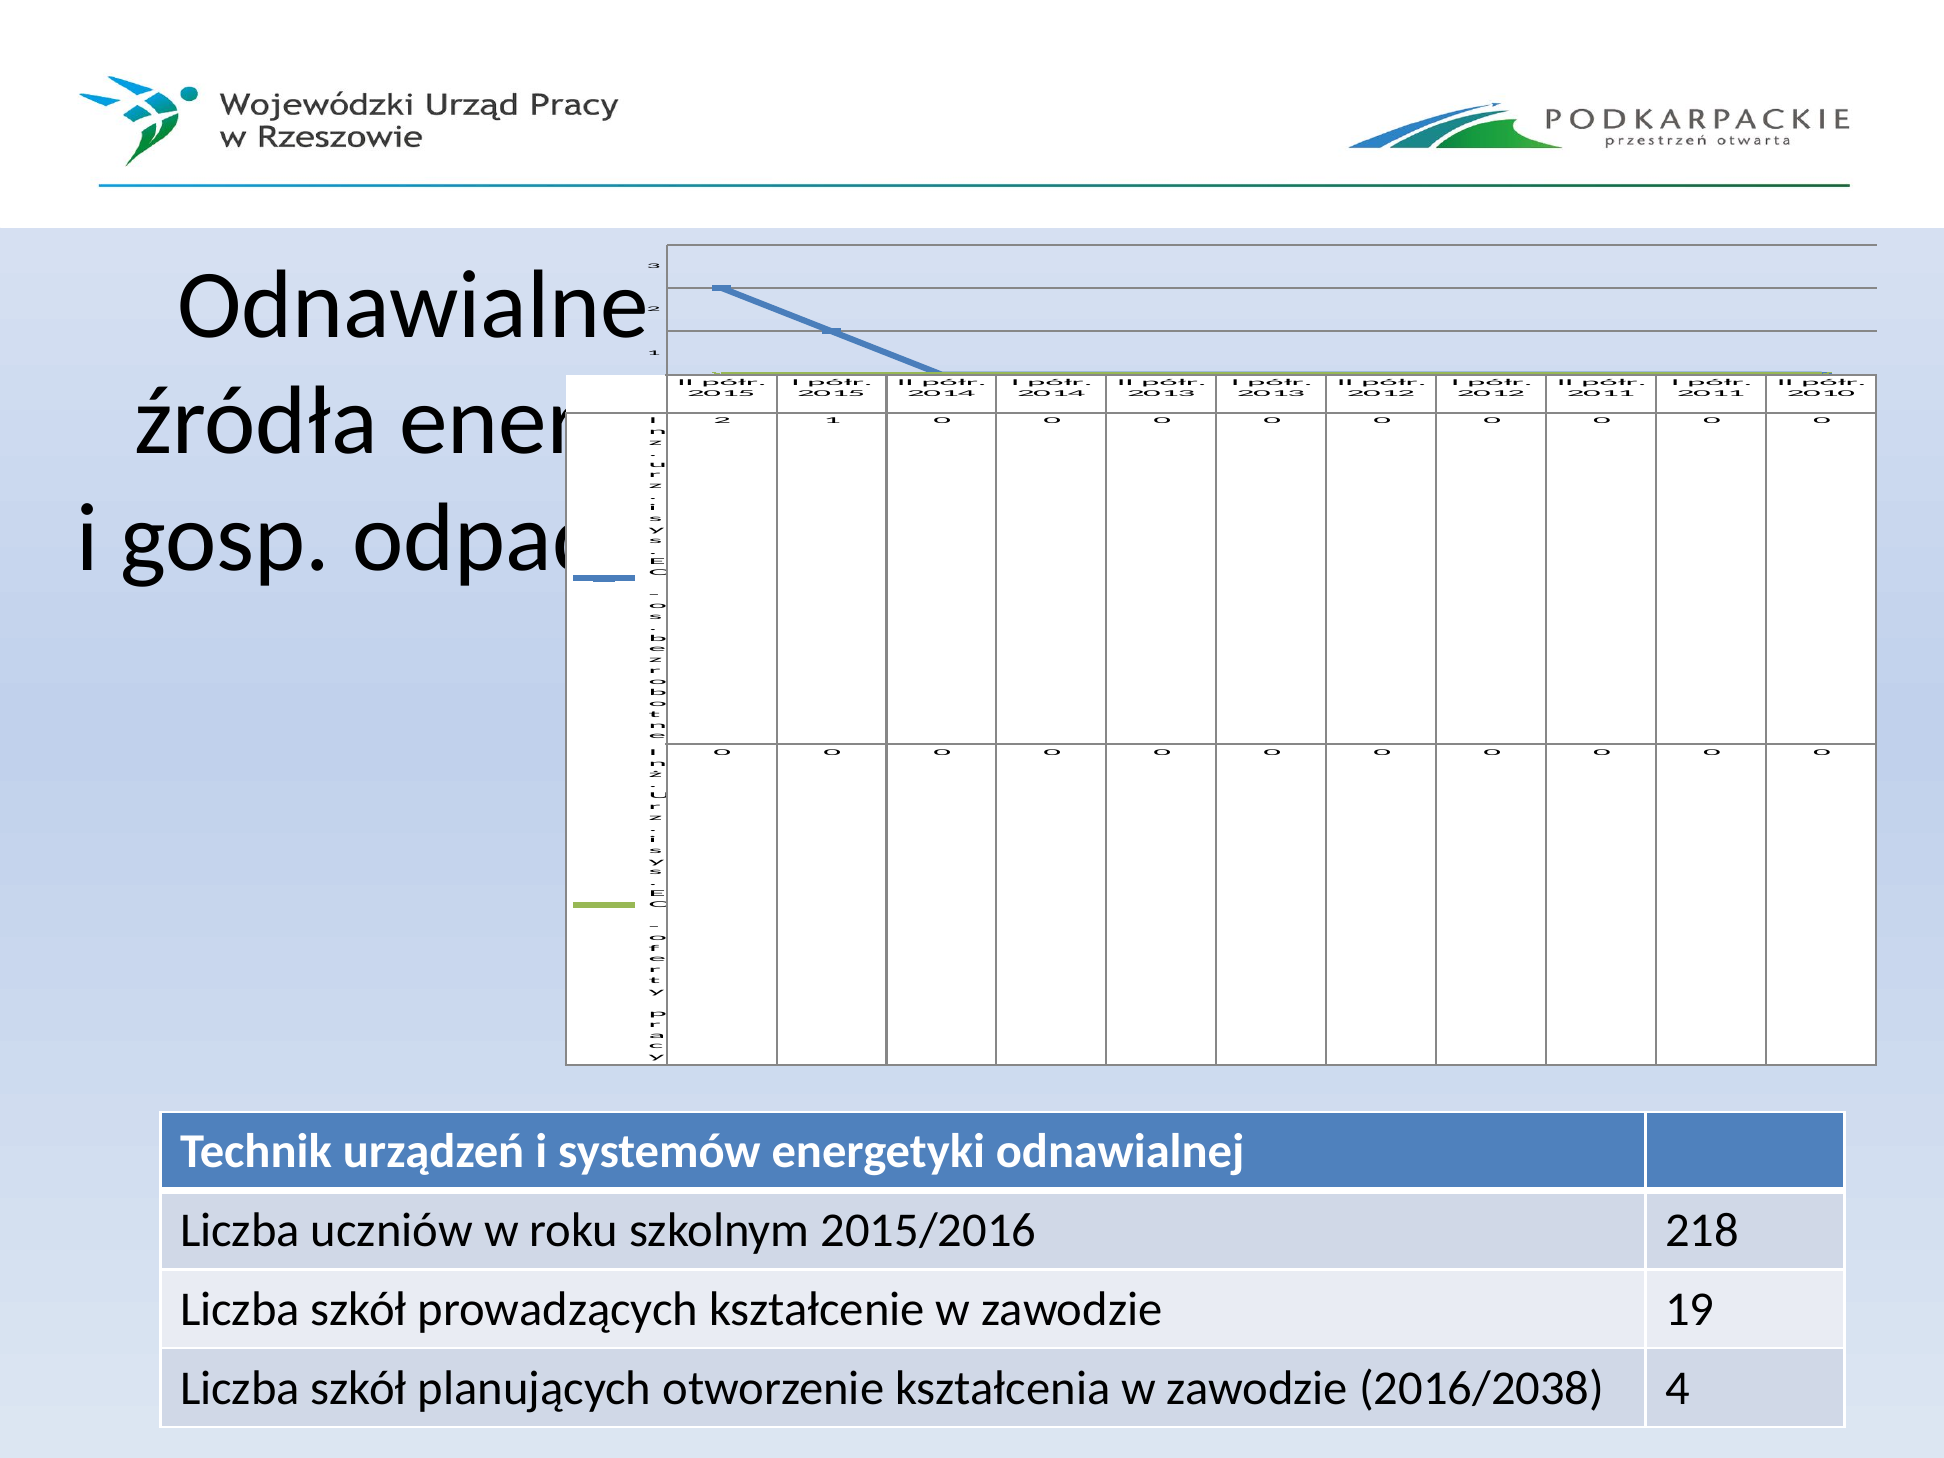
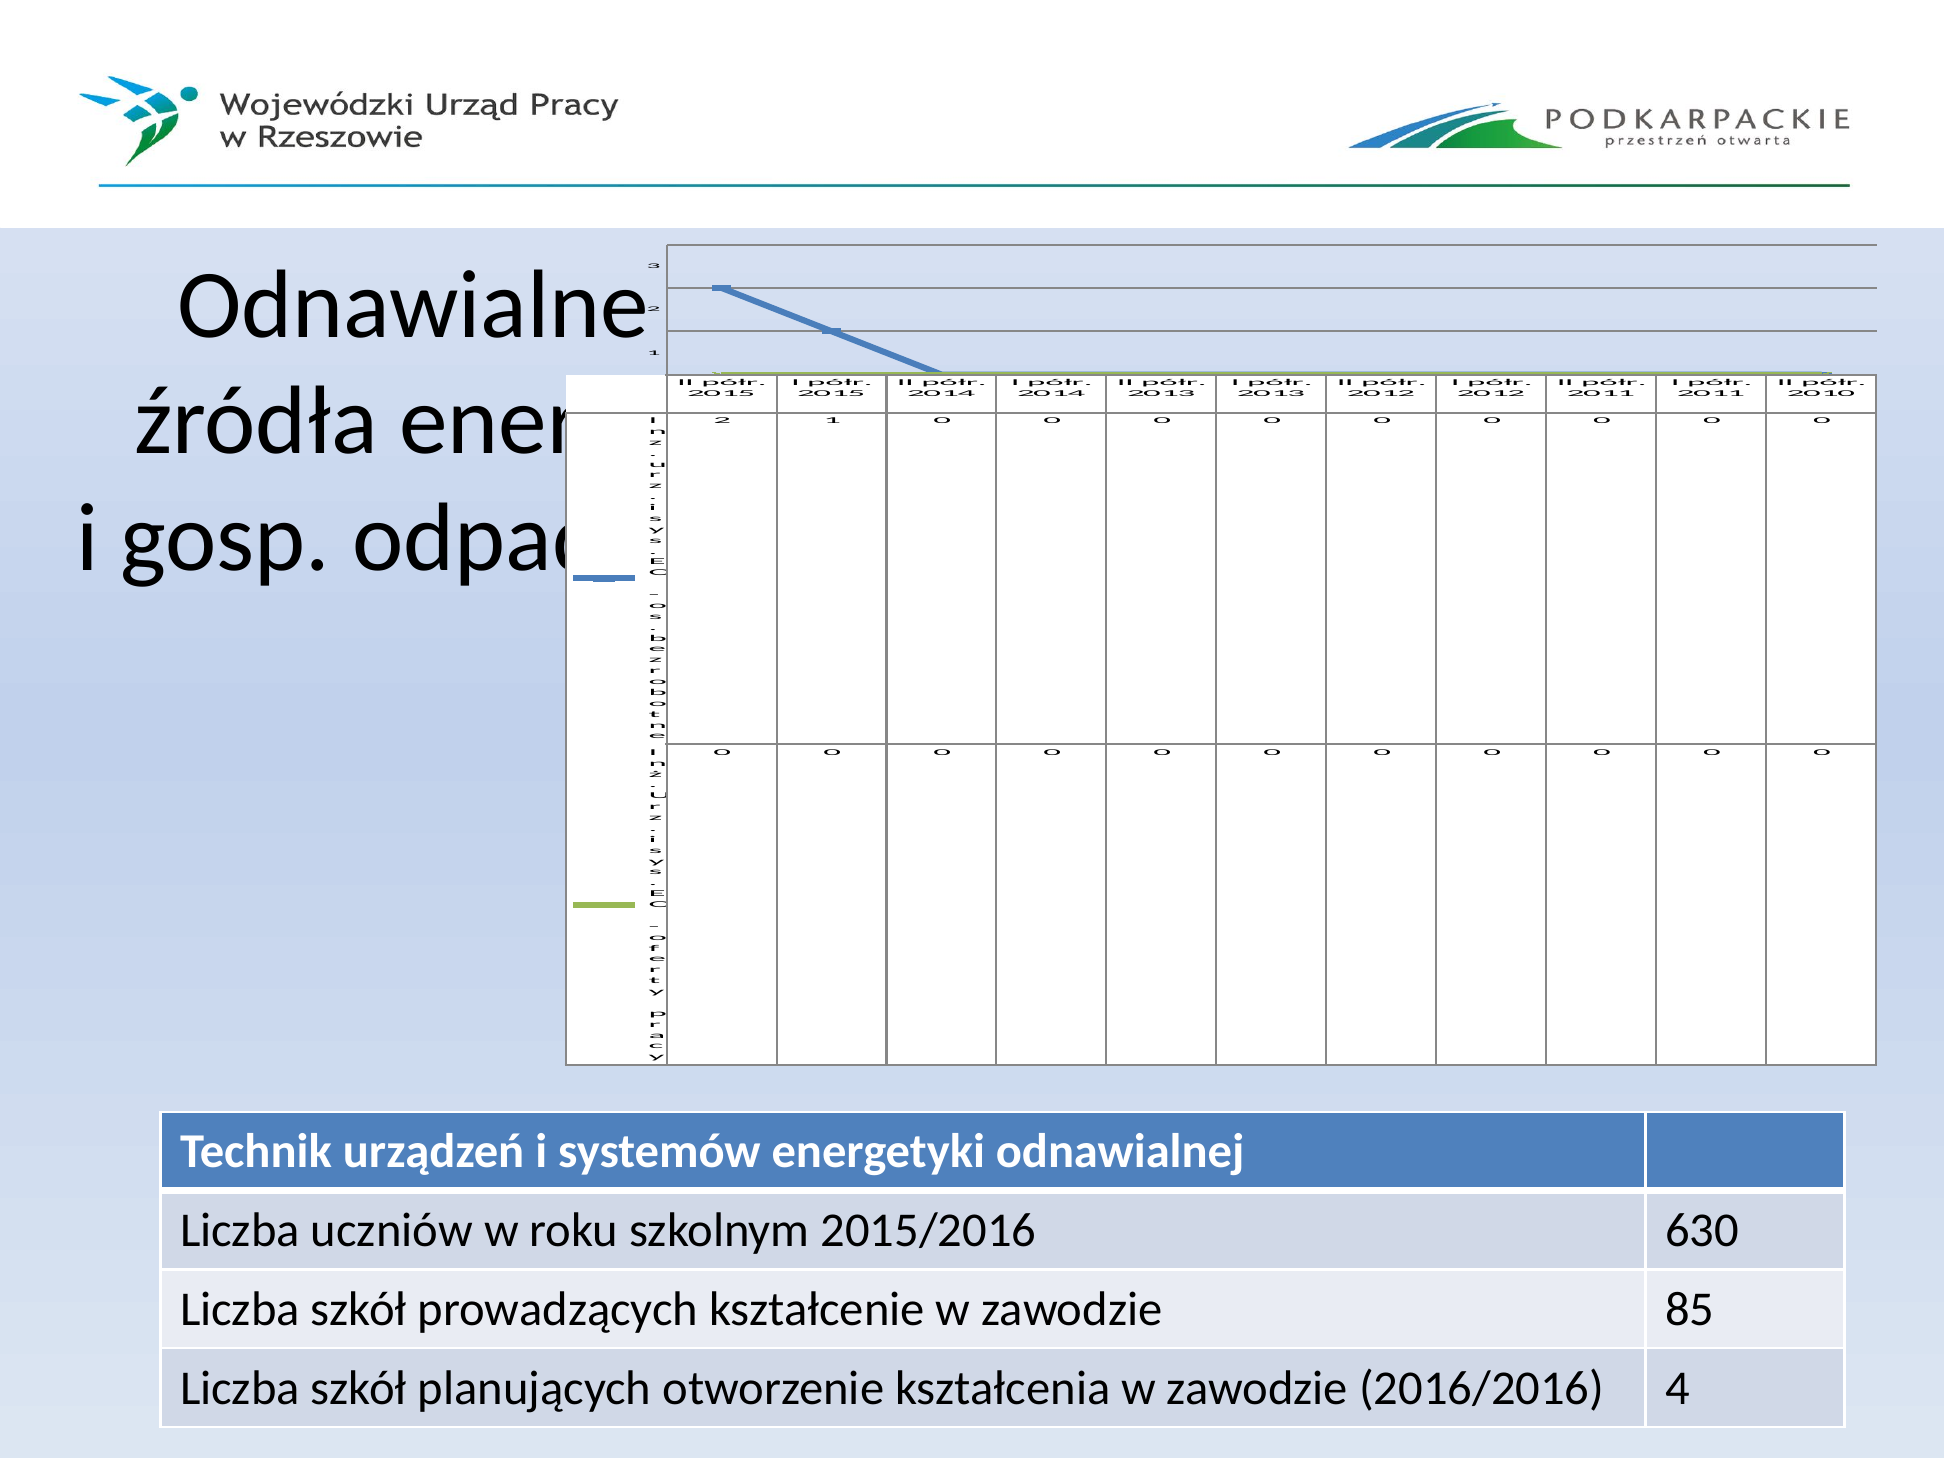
218: 218 -> 630 (1702, 1231)
19: 19 -> 85 (1690, 1309)
2016/2038: 2016/2038 -> 2016/2016 (1482, 1388)
